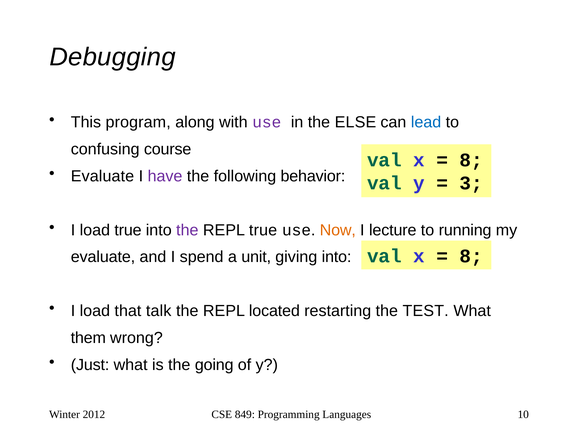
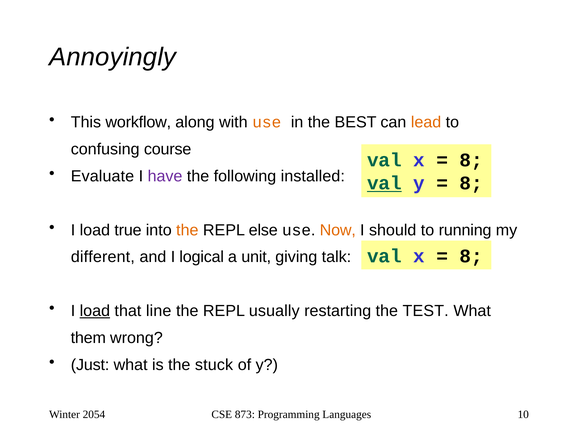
Debugging: Debugging -> Annoyingly (113, 57)
program: program -> workflow (138, 122)
use colour: purple -> orange (267, 122)
ELSE: ELSE -> BEST (356, 122)
lead colour: blue -> orange (426, 122)
behavior: behavior -> installed (313, 176)
val underline: none -> present (384, 183)
3: 3 -> 8 (471, 183)
the colour: purple -> orange (187, 230)
REPL true: true -> else (263, 230)
lecture: lecture -> should (393, 230)
evaluate: evaluate -> different (103, 257)
spend: spend -> logical (202, 257)
giving into: into -> talk (336, 257)
load underline: none -> present (95, 311)
talk: talk -> line (159, 311)
located: located -> usually (274, 311)
going: going -> stuck (214, 365)
2012: 2012 -> 2054 (94, 415)
849: 849 -> 873 (245, 415)
